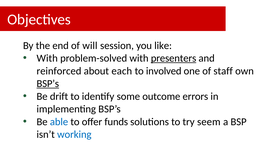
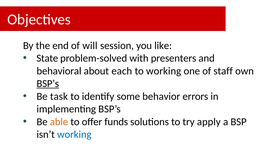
With: With -> State (47, 58)
presenters underline: present -> none (174, 58)
reinforced: reinforced -> behavioral (59, 71)
to involved: involved -> working (164, 71)
drift: drift -> task (59, 96)
outcome: outcome -> behavior (161, 96)
able colour: blue -> orange (59, 121)
seem: seem -> apply (209, 121)
